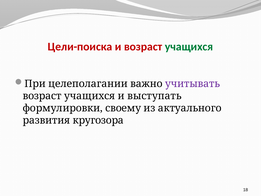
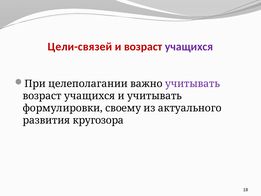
Цели-поиска: Цели-поиска -> Цели-связей (80, 47)
учащихся colour: green -> purple (189, 47)
и выступать: выступать -> учитывать (154, 96)
